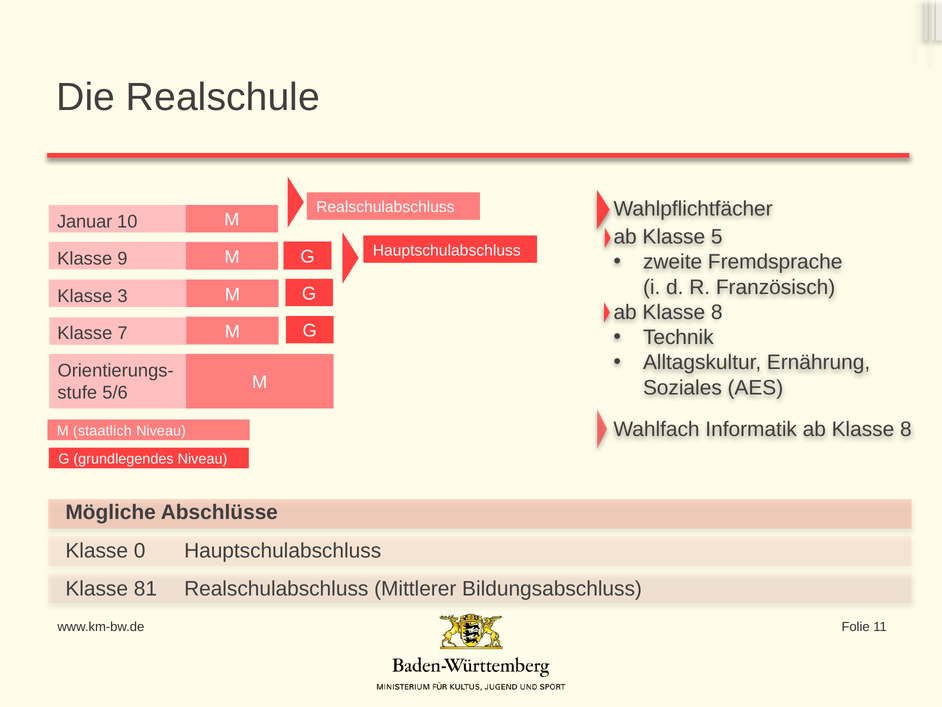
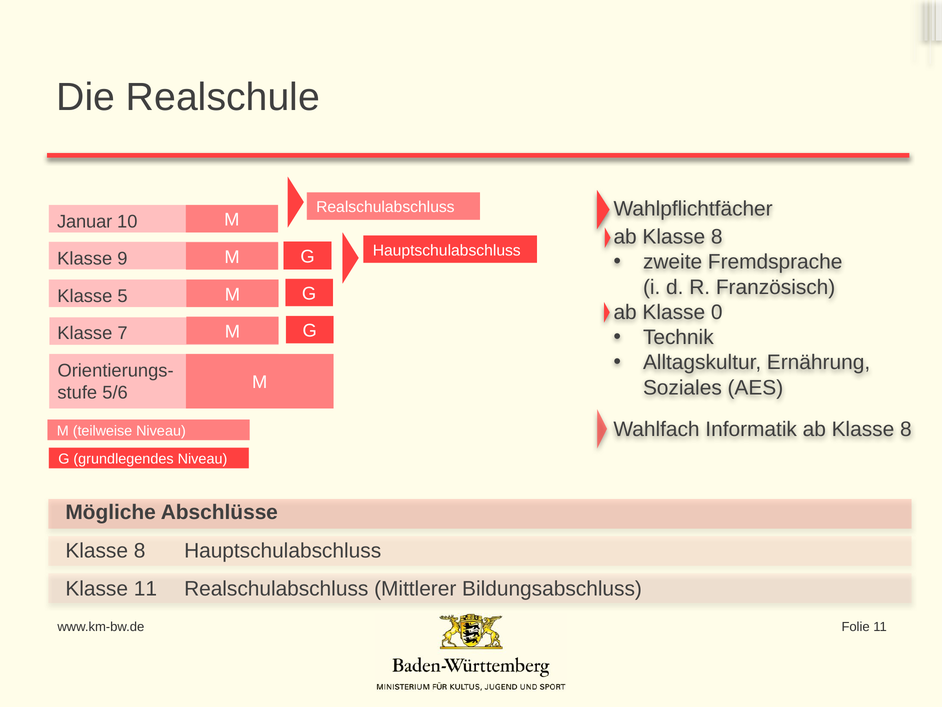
5: 5 -> 8 (717, 237)
3: 3 -> 5 (123, 296)
8: 8 -> 0 (717, 312)
staatlich: staatlich -> teilweise (102, 431)
0: 0 -> 8 (140, 550)
Klasse 81: 81 -> 11 (145, 588)
